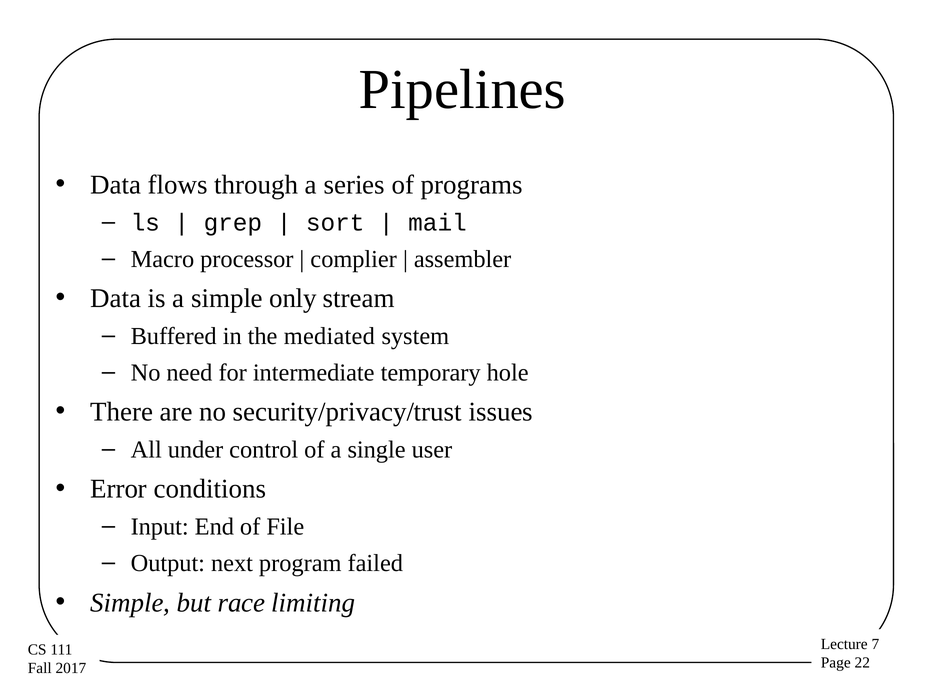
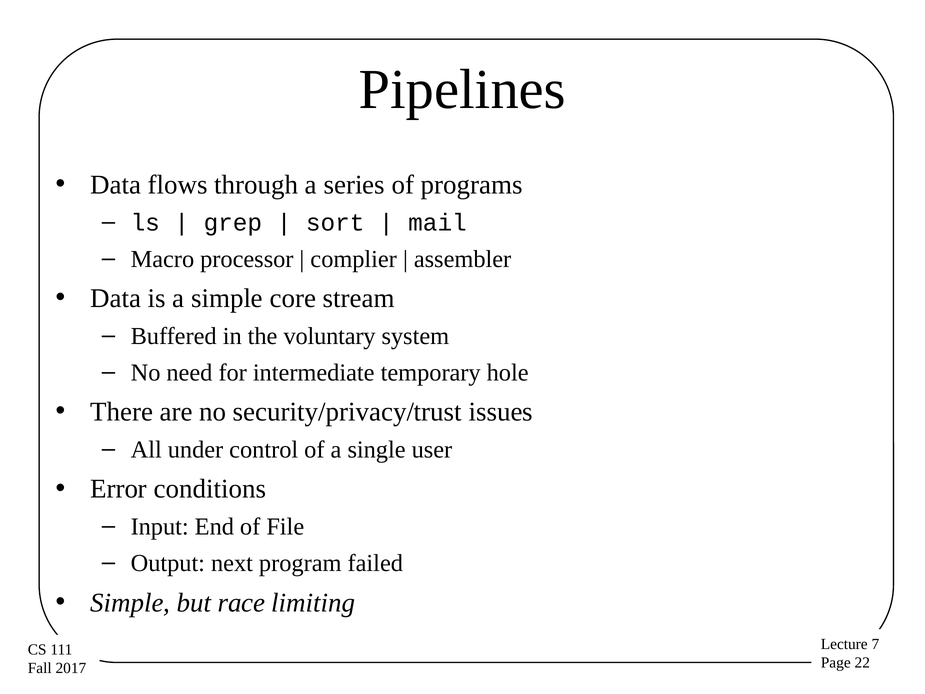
only: only -> core (293, 298)
mediated: mediated -> voluntary (330, 336)
